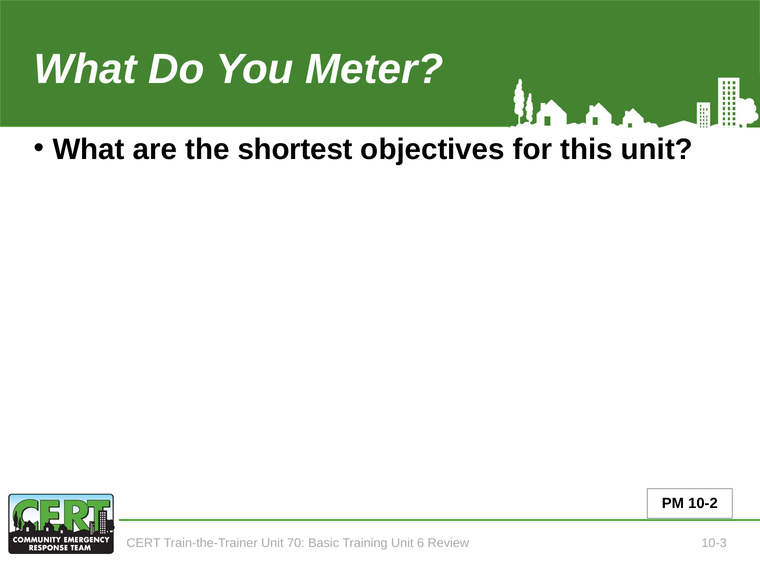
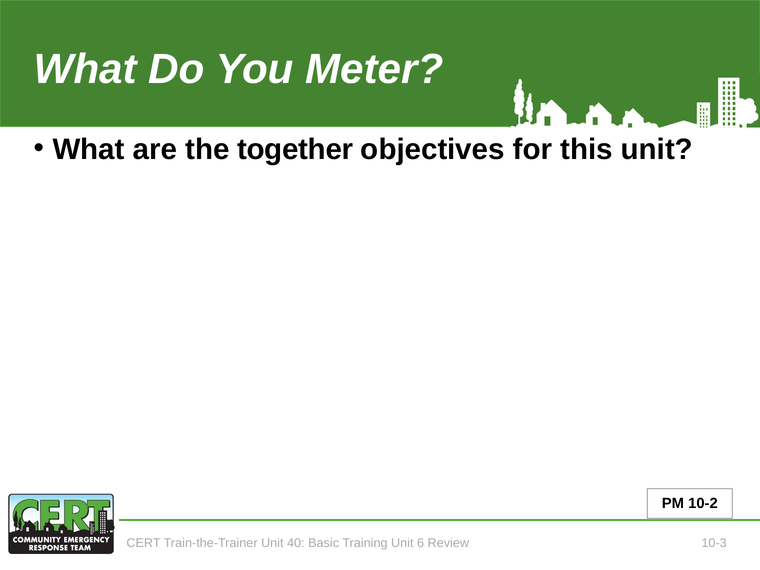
shortest: shortest -> together (295, 149)
70: 70 -> 40 (296, 543)
